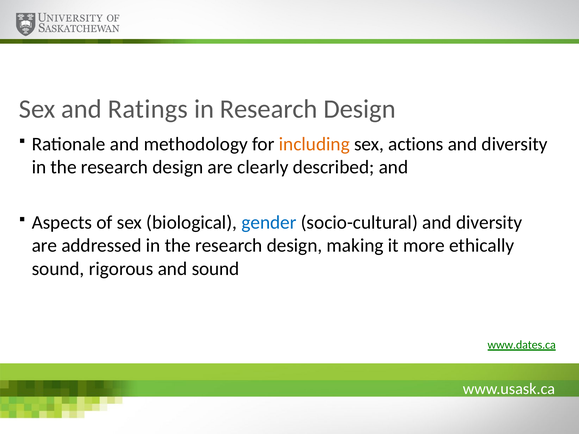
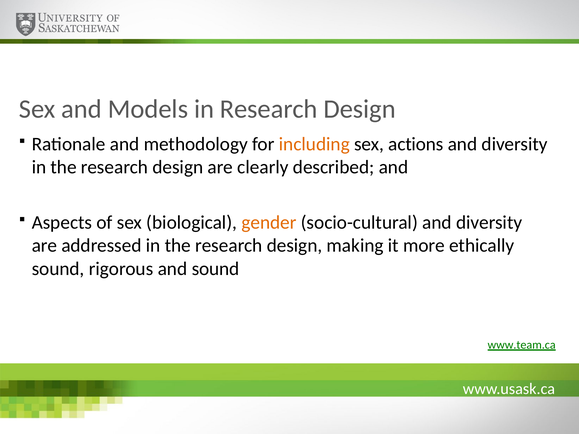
Ratings: Ratings -> Models (148, 109)
gender colour: blue -> orange (269, 222)
www.dates.ca: www.dates.ca -> www.team.ca (522, 345)
